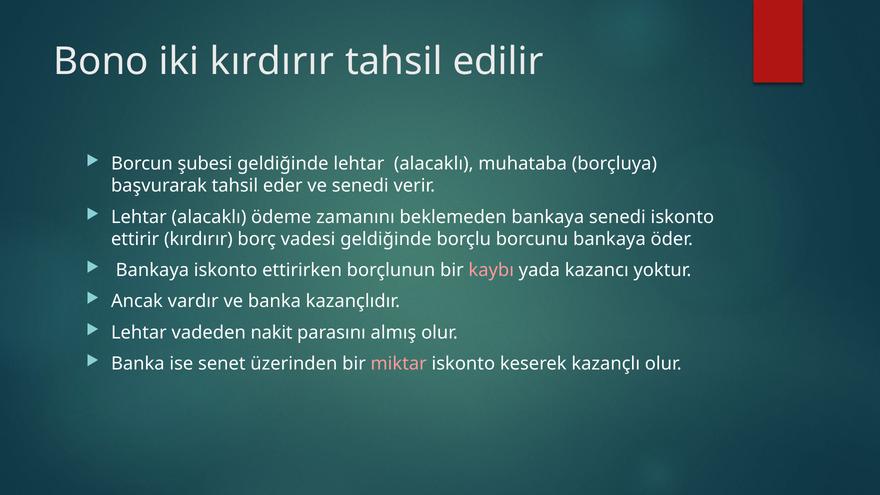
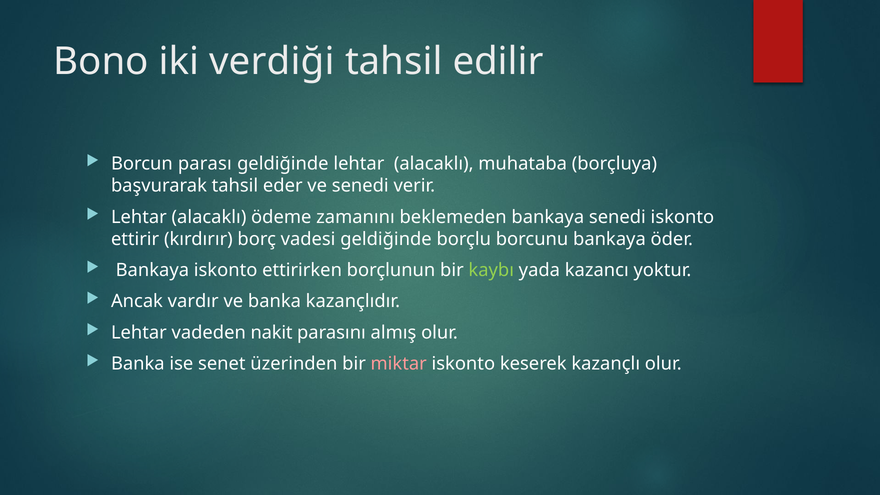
iki kırdırır: kırdırır -> verdiği (272, 62)
şubesi: şubesi -> parası (205, 164)
kaybı colour: pink -> light green (491, 270)
